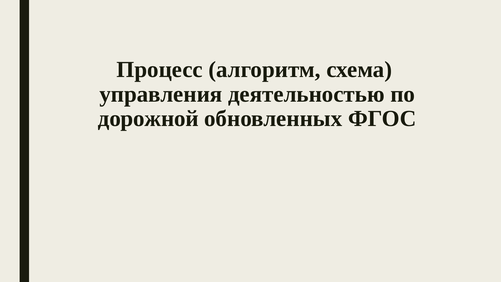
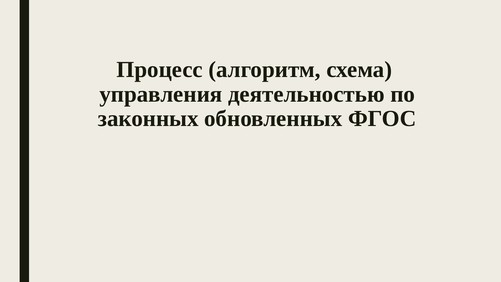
дорожной: дорожной -> законных (148, 119)
